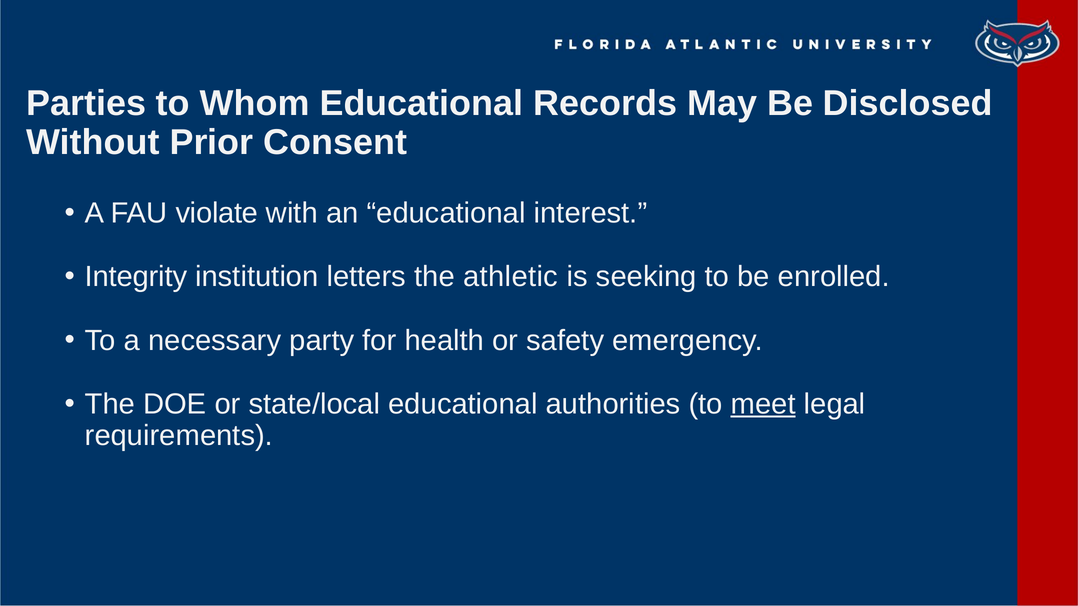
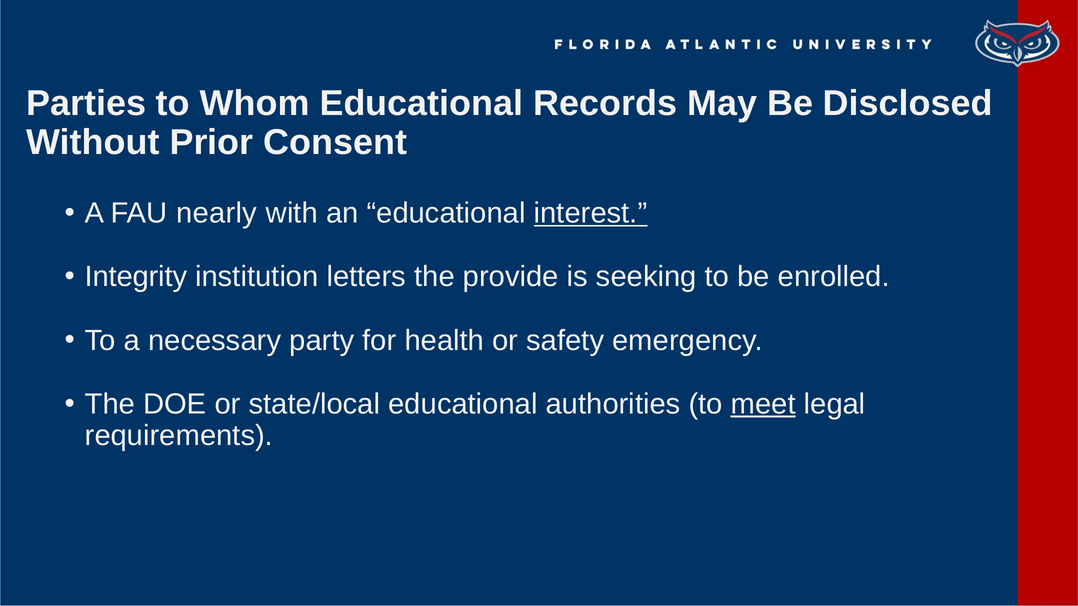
violate: violate -> nearly (217, 213)
interest underline: none -> present (591, 213)
athletic: athletic -> provide (511, 277)
